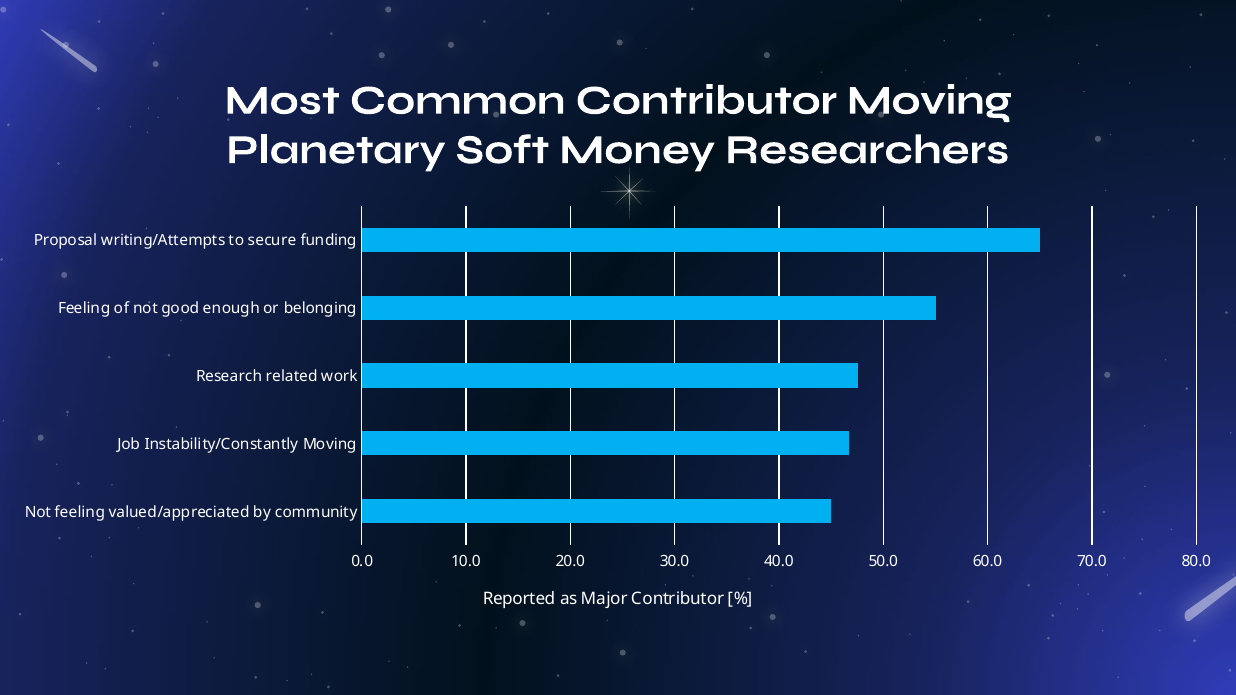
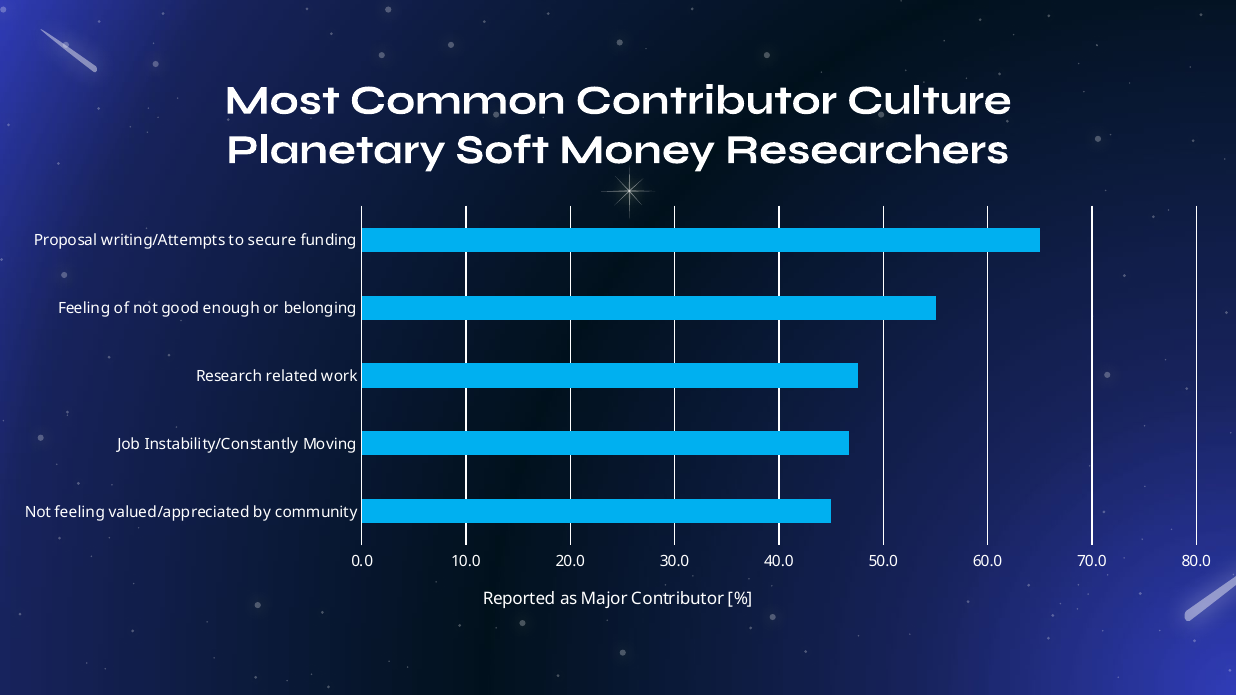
Contributor Moving: Moving -> Culture (929, 100)
